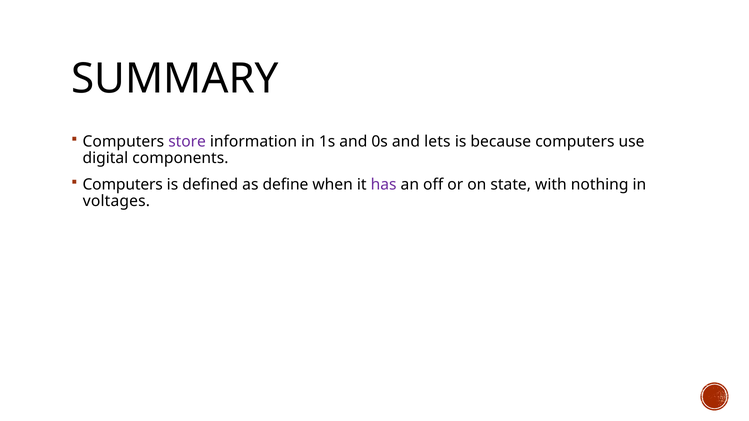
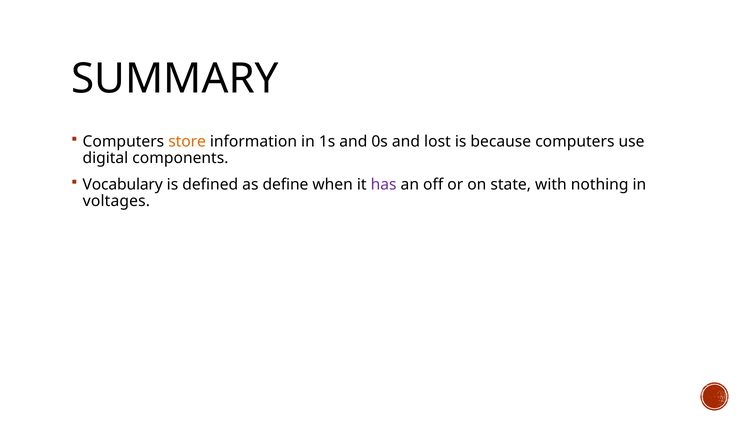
store colour: purple -> orange (187, 141)
lets: lets -> lost (437, 141)
Computers: Computers -> Vocabulary (123, 185)
